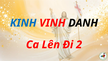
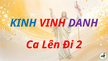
DANH colour: black -> purple (83, 23)
